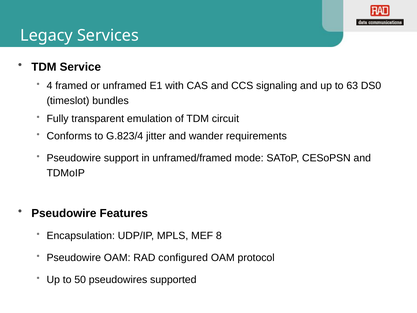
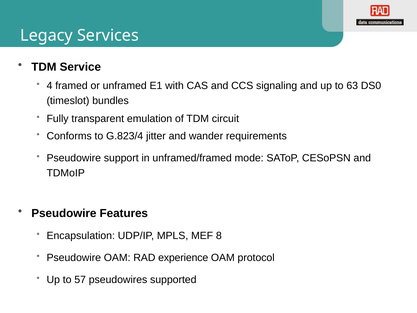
configured: configured -> experience (183, 258)
50: 50 -> 57 (80, 279)
